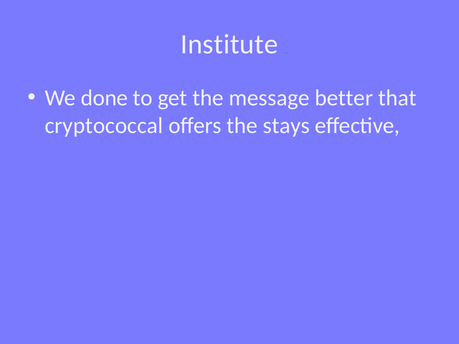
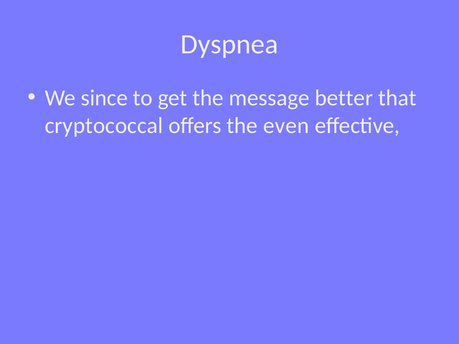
Institute: Institute -> Dyspnea (229, 44)
done: done -> since (104, 98)
stays: stays -> even (286, 126)
